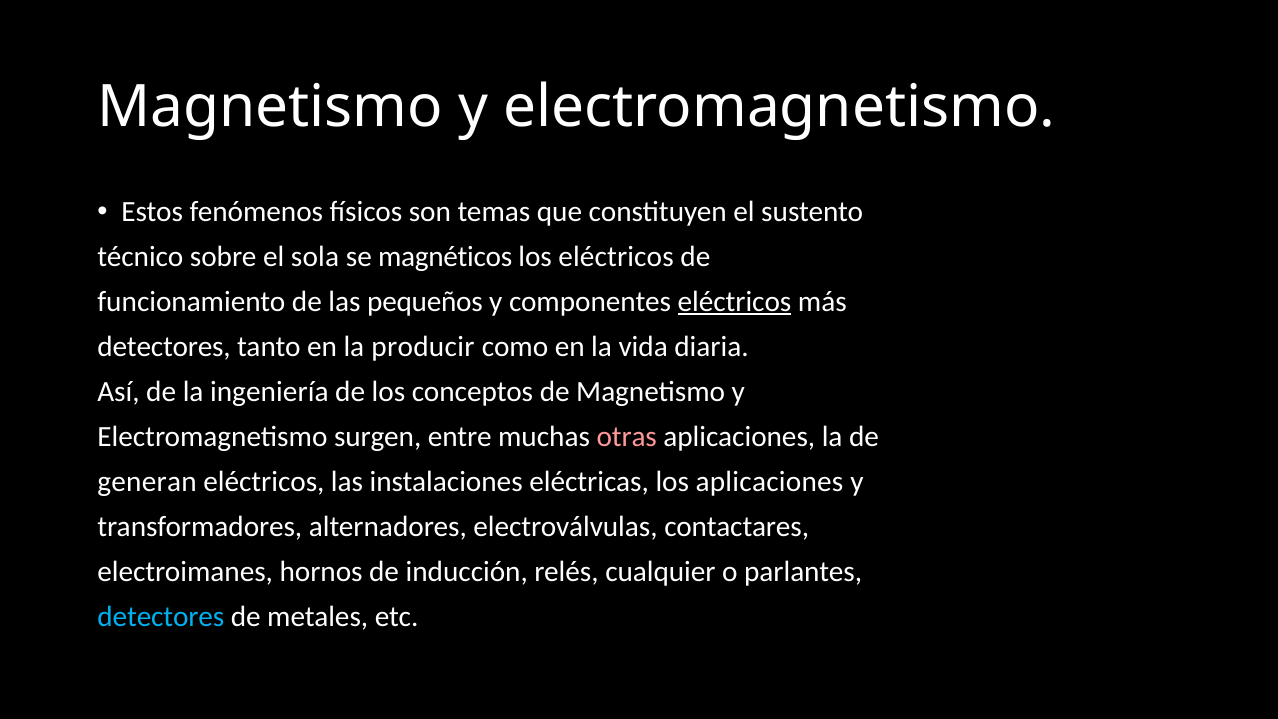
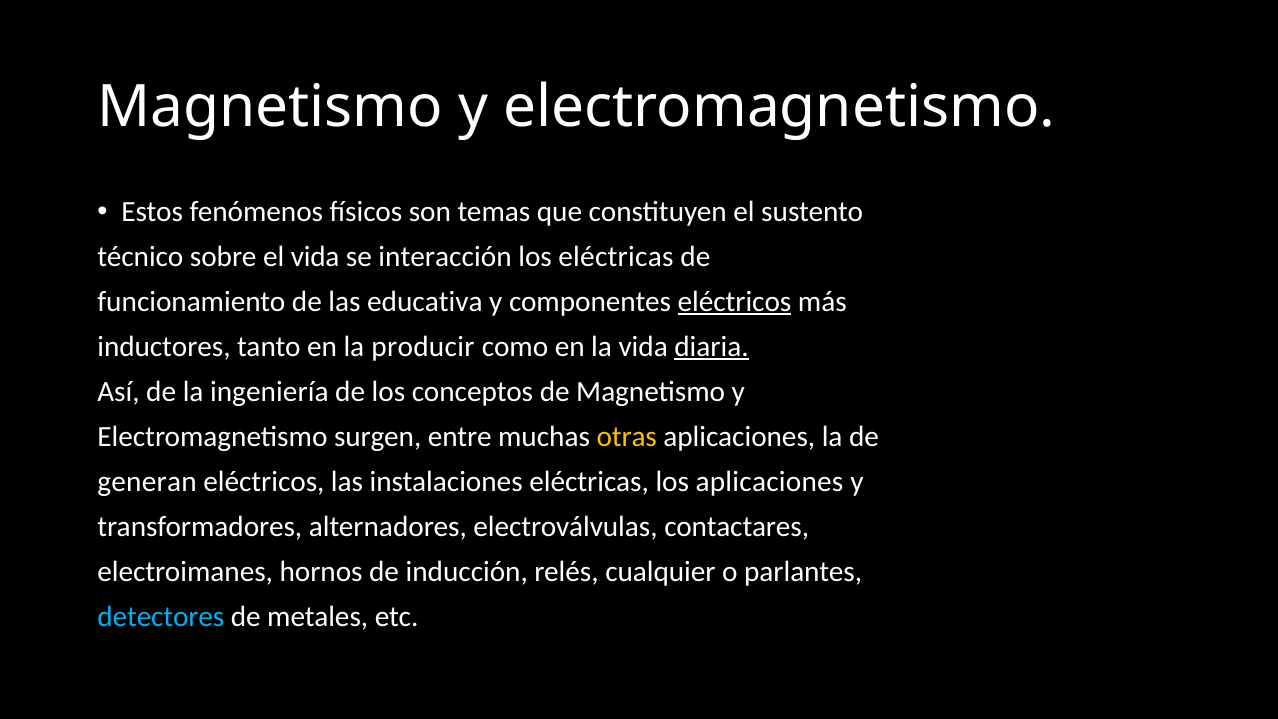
el sola: sola -> vida (315, 257)
magnéticos: magnéticos -> interacción (445, 257)
los eléctricos: eléctricos -> eléctricas (616, 257)
pequeños: pequeños -> educativa (425, 302)
detectores: detectores -> inductores (164, 347)
diaria underline: none -> present (712, 347)
otras colour: pink -> yellow (627, 436)
